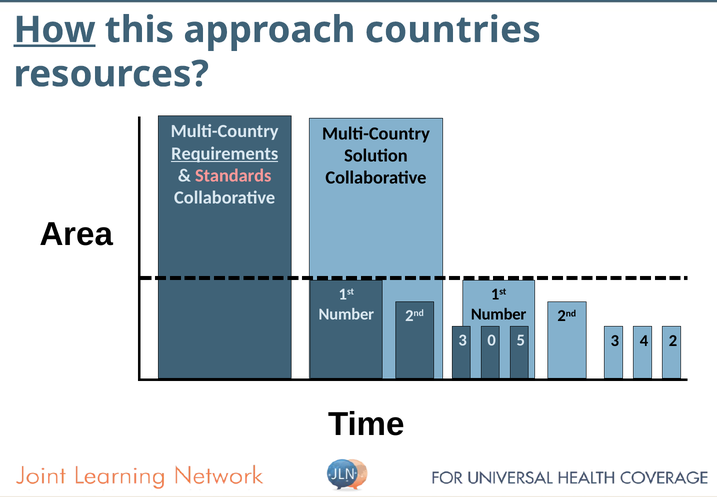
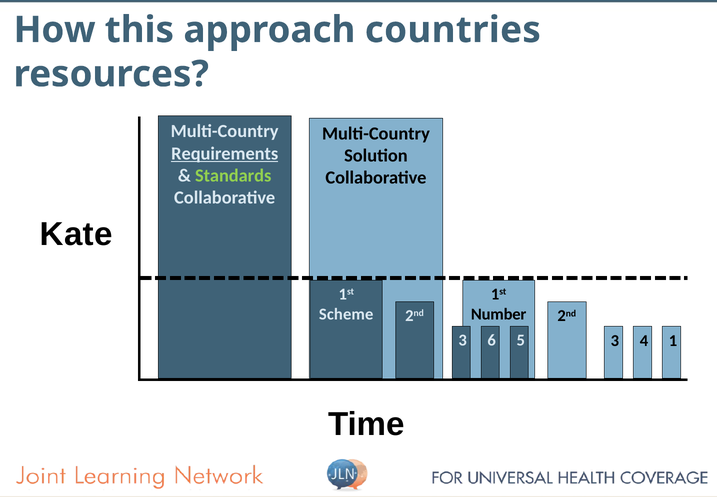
How underline: present -> none (55, 30)
Standards colour: pink -> light green (233, 175)
Area: Area -> Kate (76, 234)
Number: Number -> Scheme (346, 314)
0: 0 -> 6 (492, 340)
2: 2 -> 1 (673, 340)
